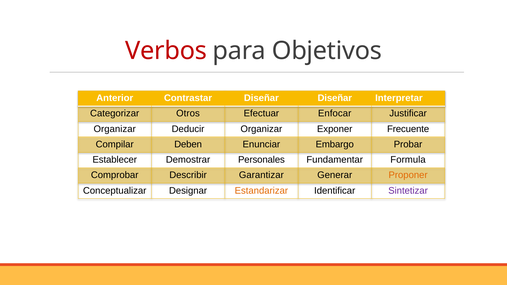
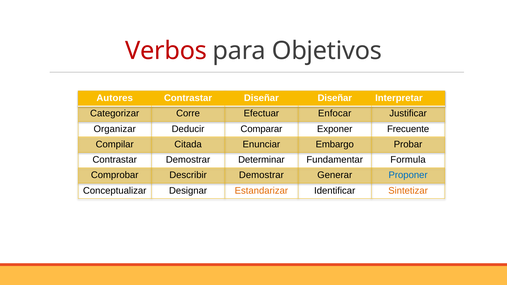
Anterior: Anterior -> Autores (115, 98)
Otros: Otros -> Corre (188, 114)
Deducir Organizar: Organizar -> Comparar (261, 129)
Deben: Deben -> Citada (188, 144)
Establecer: Establecer -> Contrastar (115, 160)
Personales: Personales -> Determinar (261, 160)
Describir Garantizar: Garantizar -> Demostrar (261, 175)
Proponer colour: orange -> blue (408, 175)
Sintetizar colour: purple -> orange (408, 191)
